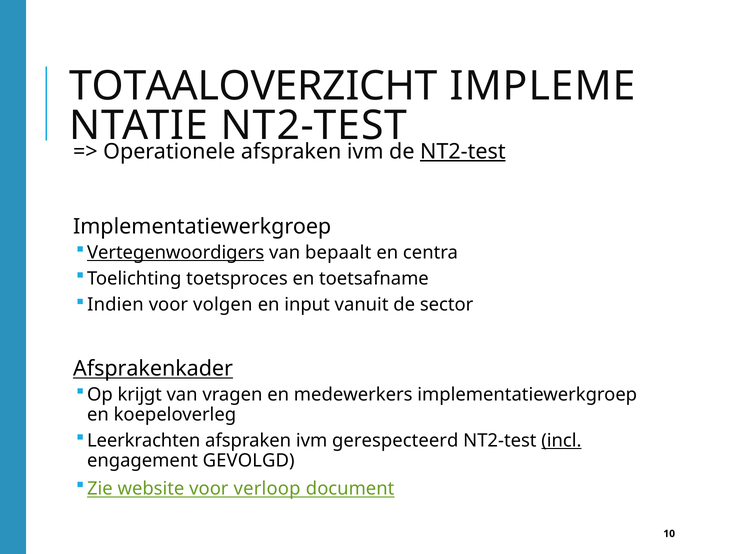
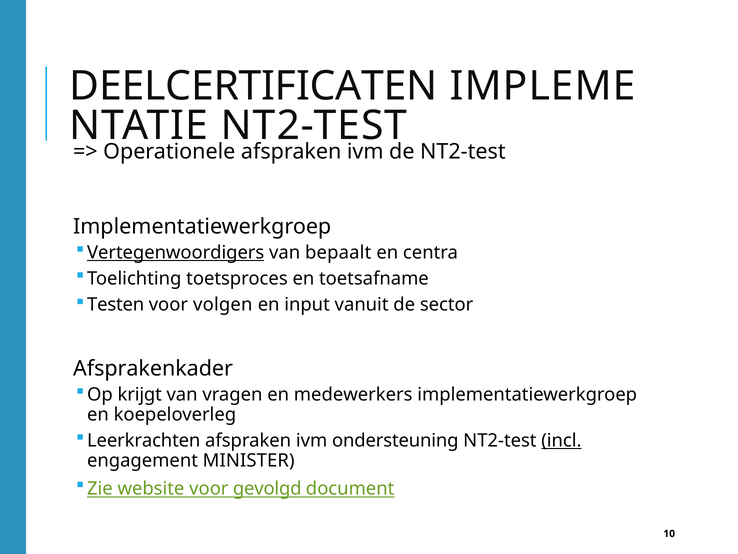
TOTAALOVERZICHT: TOTAALOVERZICHT -> DEELCERTIFICATEN (253, 86)
NT2-test underline: present -> none (463, 151)
Indien: Indien -> Testen (116, 304)
Afsprakenkader underline: present -> none (153, 368)
gerespecteerd: gerespecteerd -> ondersteuning (395, 440)
GEVOLGD: GEVOLGD -> MINISTER (249, 460)
verloop: verloop -> gevolgd (267, 488)
